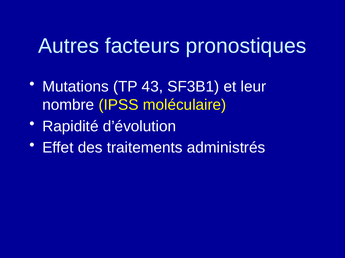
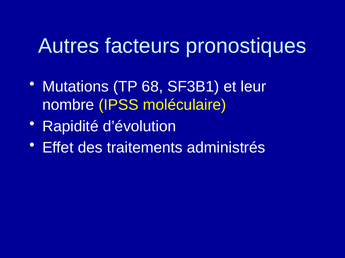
43: 43 -> 68 (152, 87)
